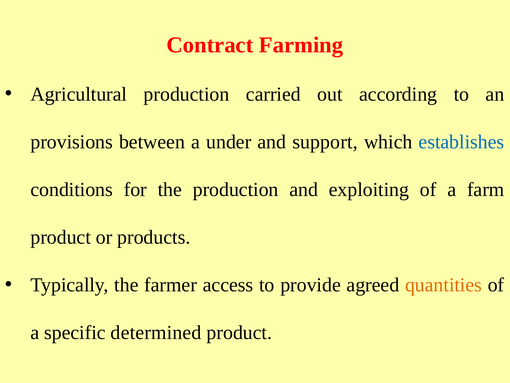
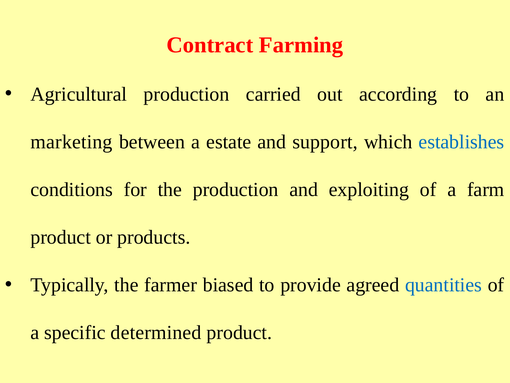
provisions: provisions -> marketing (72, 142)
under: under -> estate (229, 142)
access: access -> biased (228, 285)
quantities colour: orange -> blue (443, 285)
